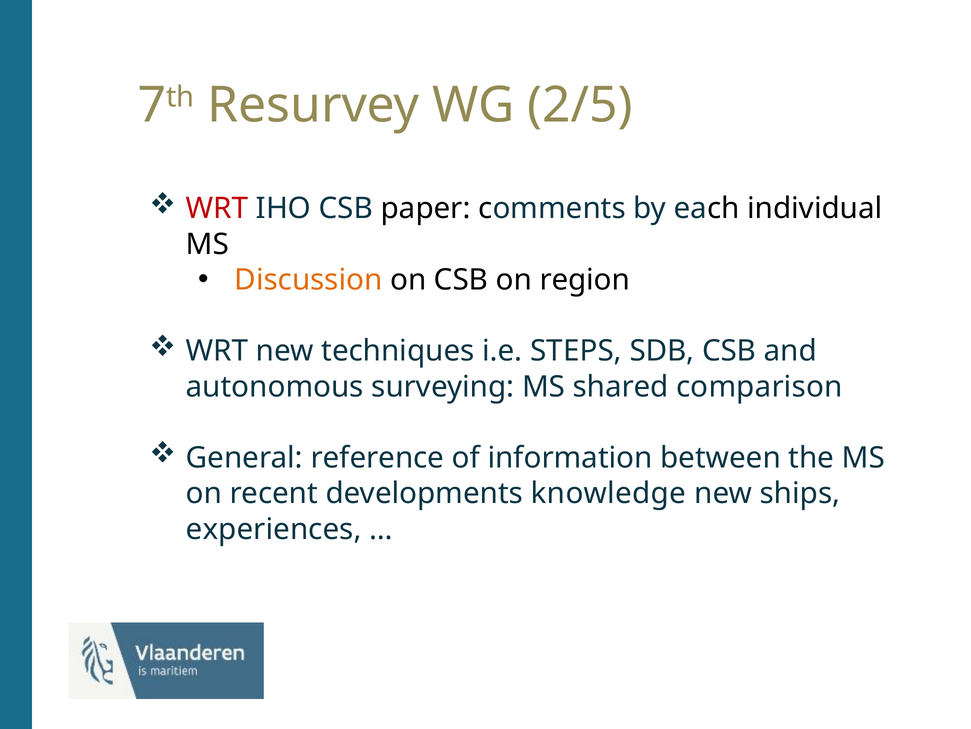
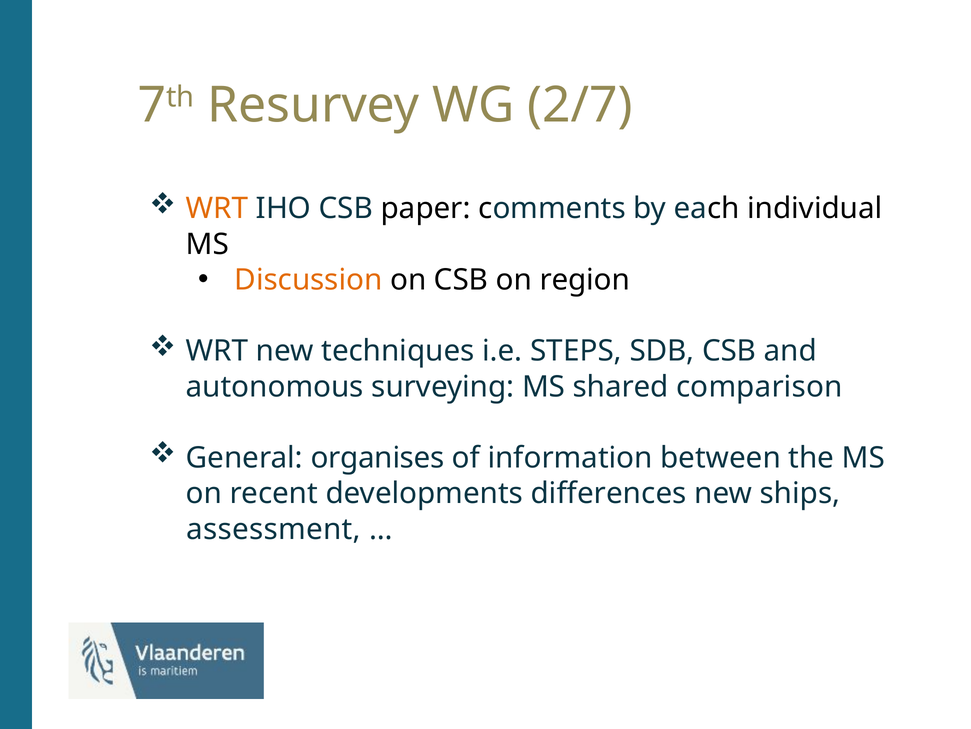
2/5: 2/5 -> 2/7 (580, 105)
WRT colour: red -> orange (217, 208)
reference: reference -> organises (378, 458)
knowledge: knowledge -> differences (609, 493)
experiences: experiences -> assessment (274, 529)
